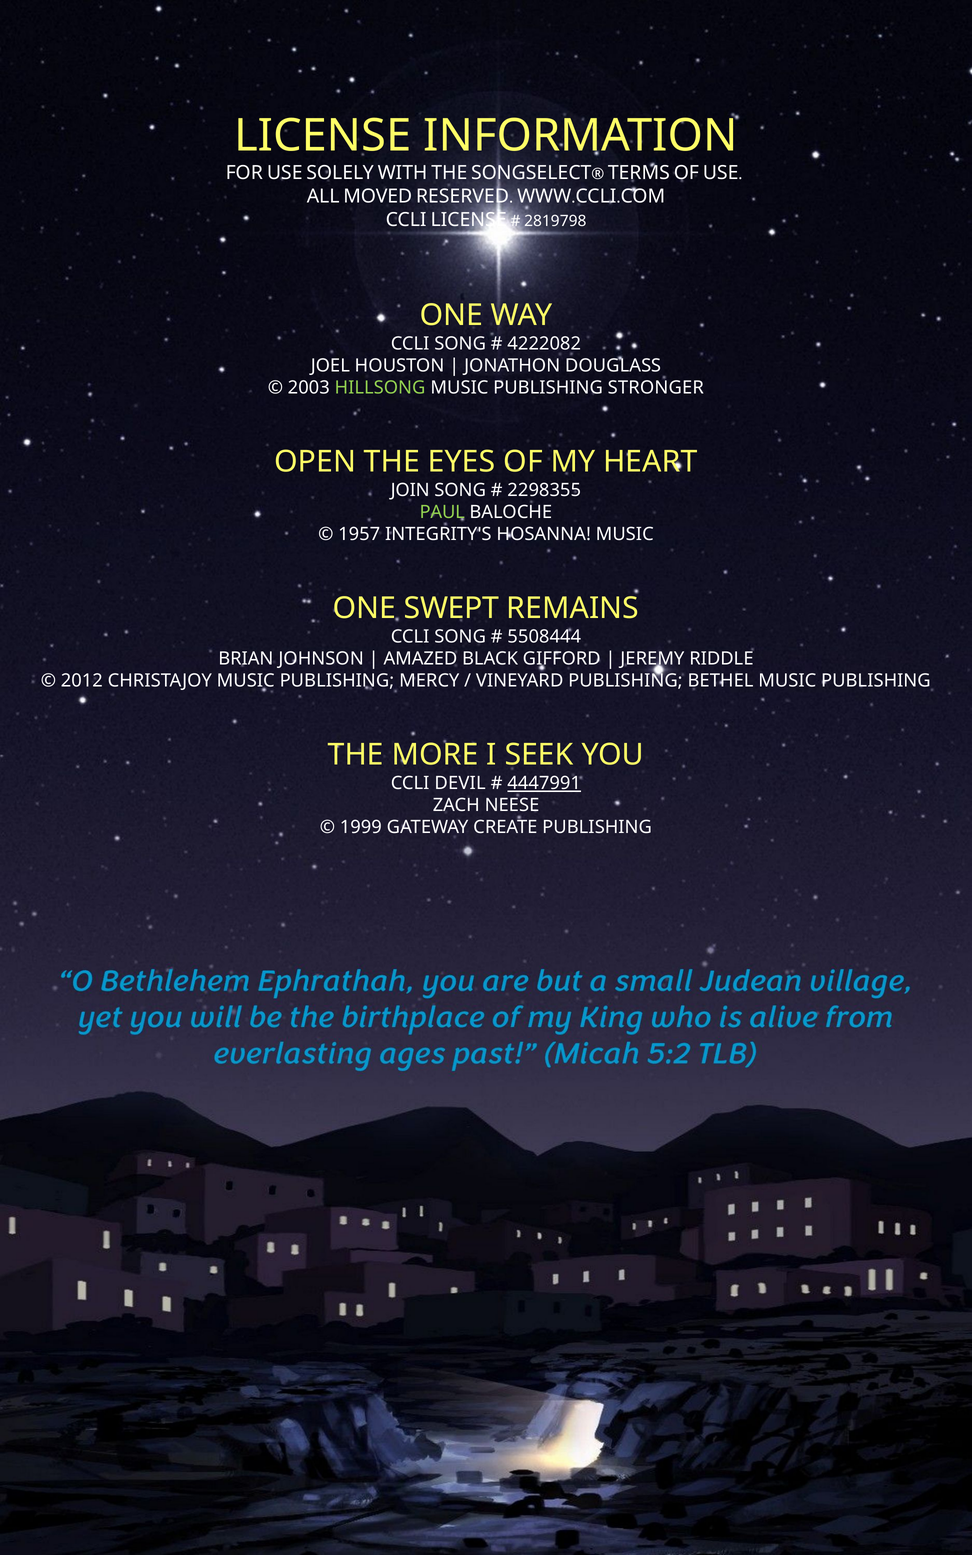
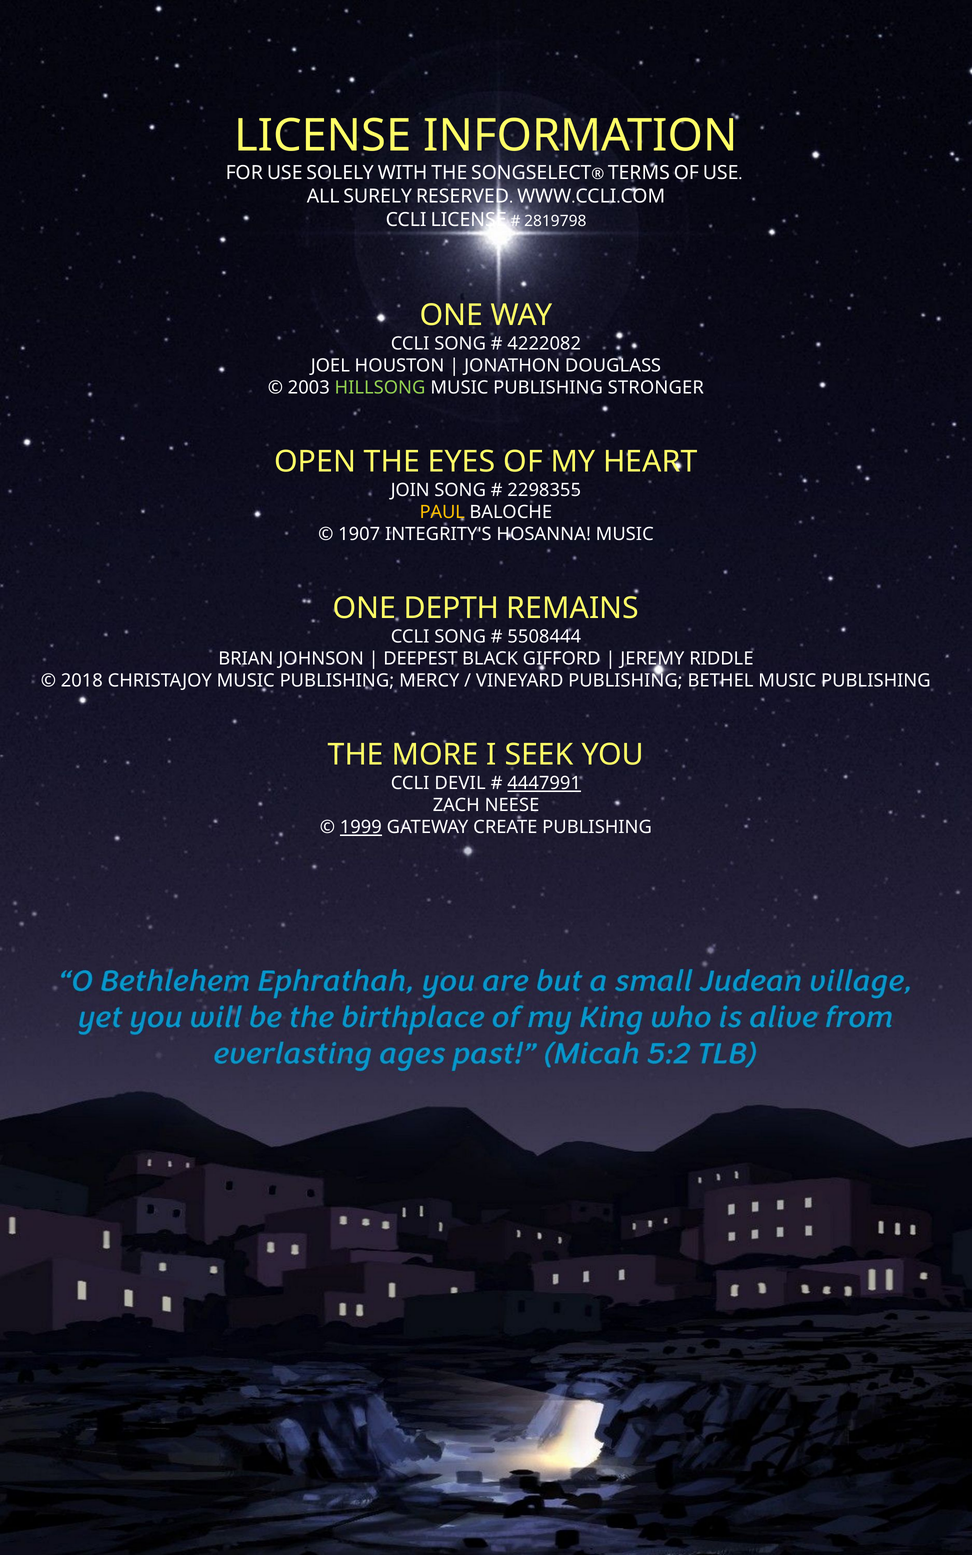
MOVED: MOVED -> SURELY (378, 196)
PAUL colour: light green -> yellow (442, 512)
1957: 1957 -> 1907 (359, 534)
SWEPT: SWEPT -> DEPTH (451, 609)
AMAZED: AMAZED -> DEEPEST (421, 659)
2012: 2012 -> 2018 (82, 681)
1999 underline: none -> present (361, 828)
